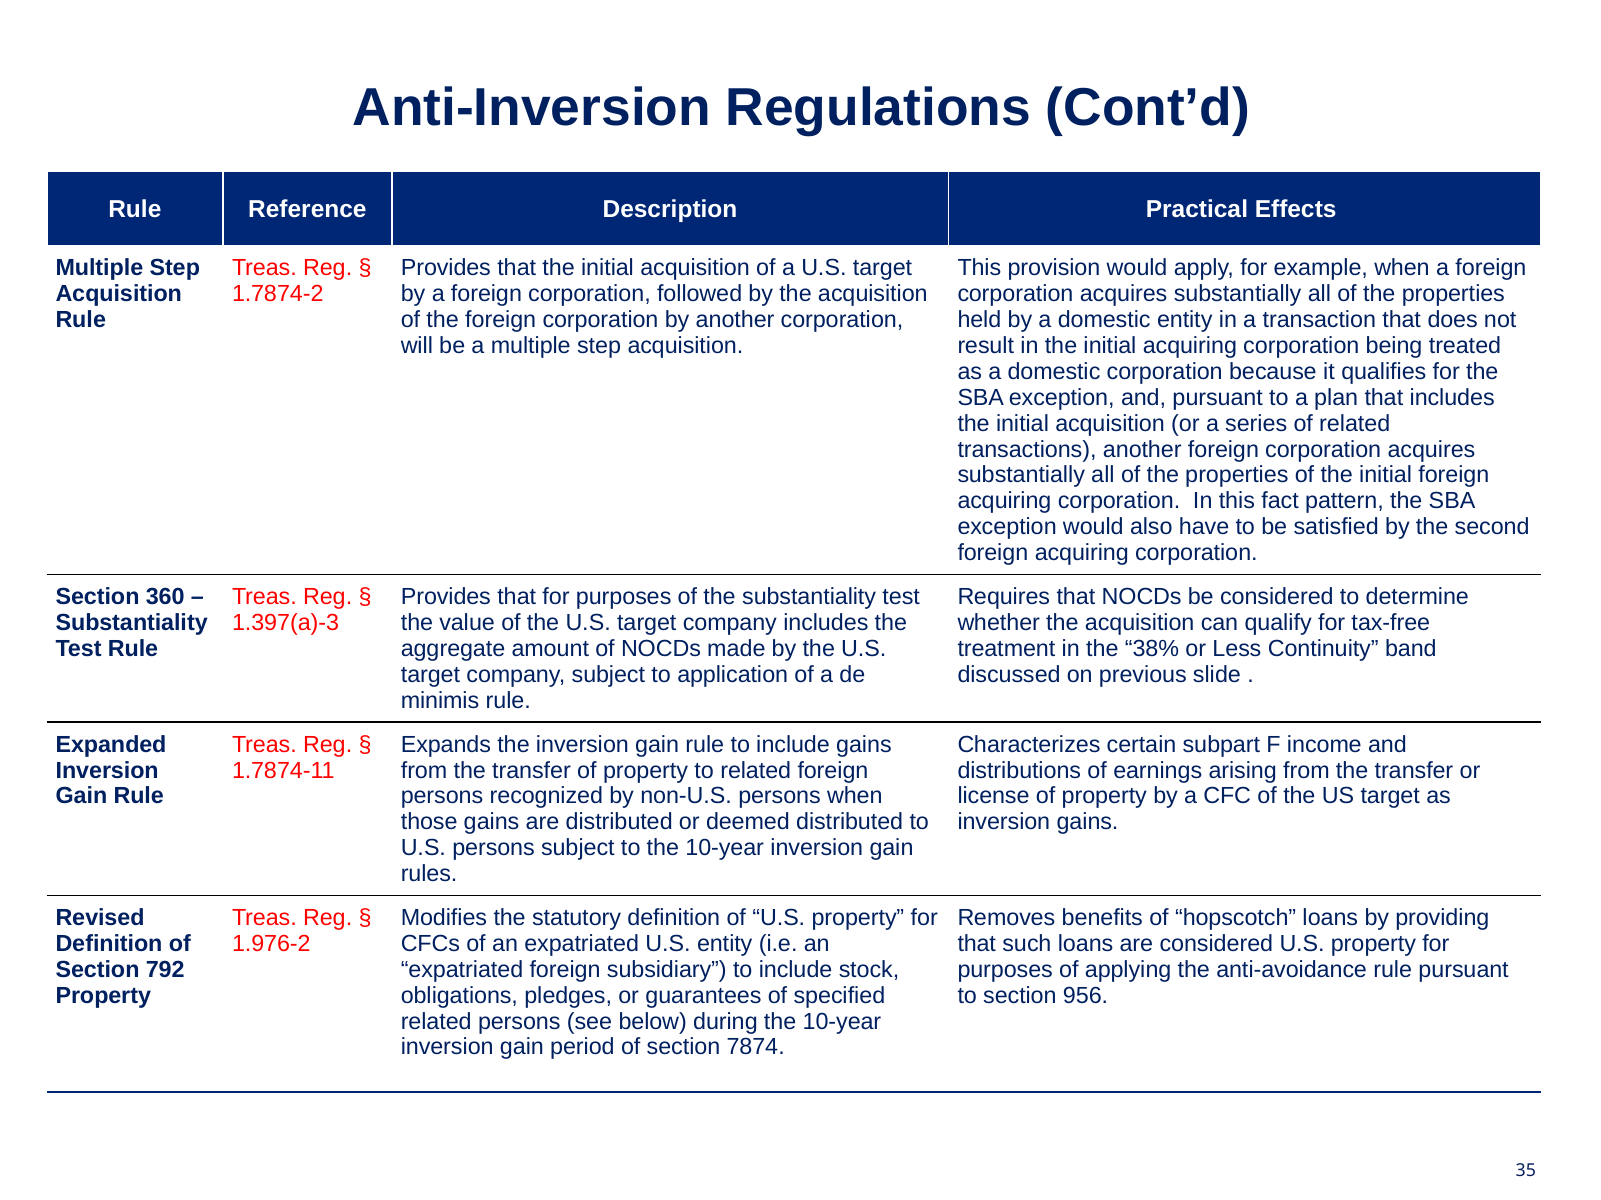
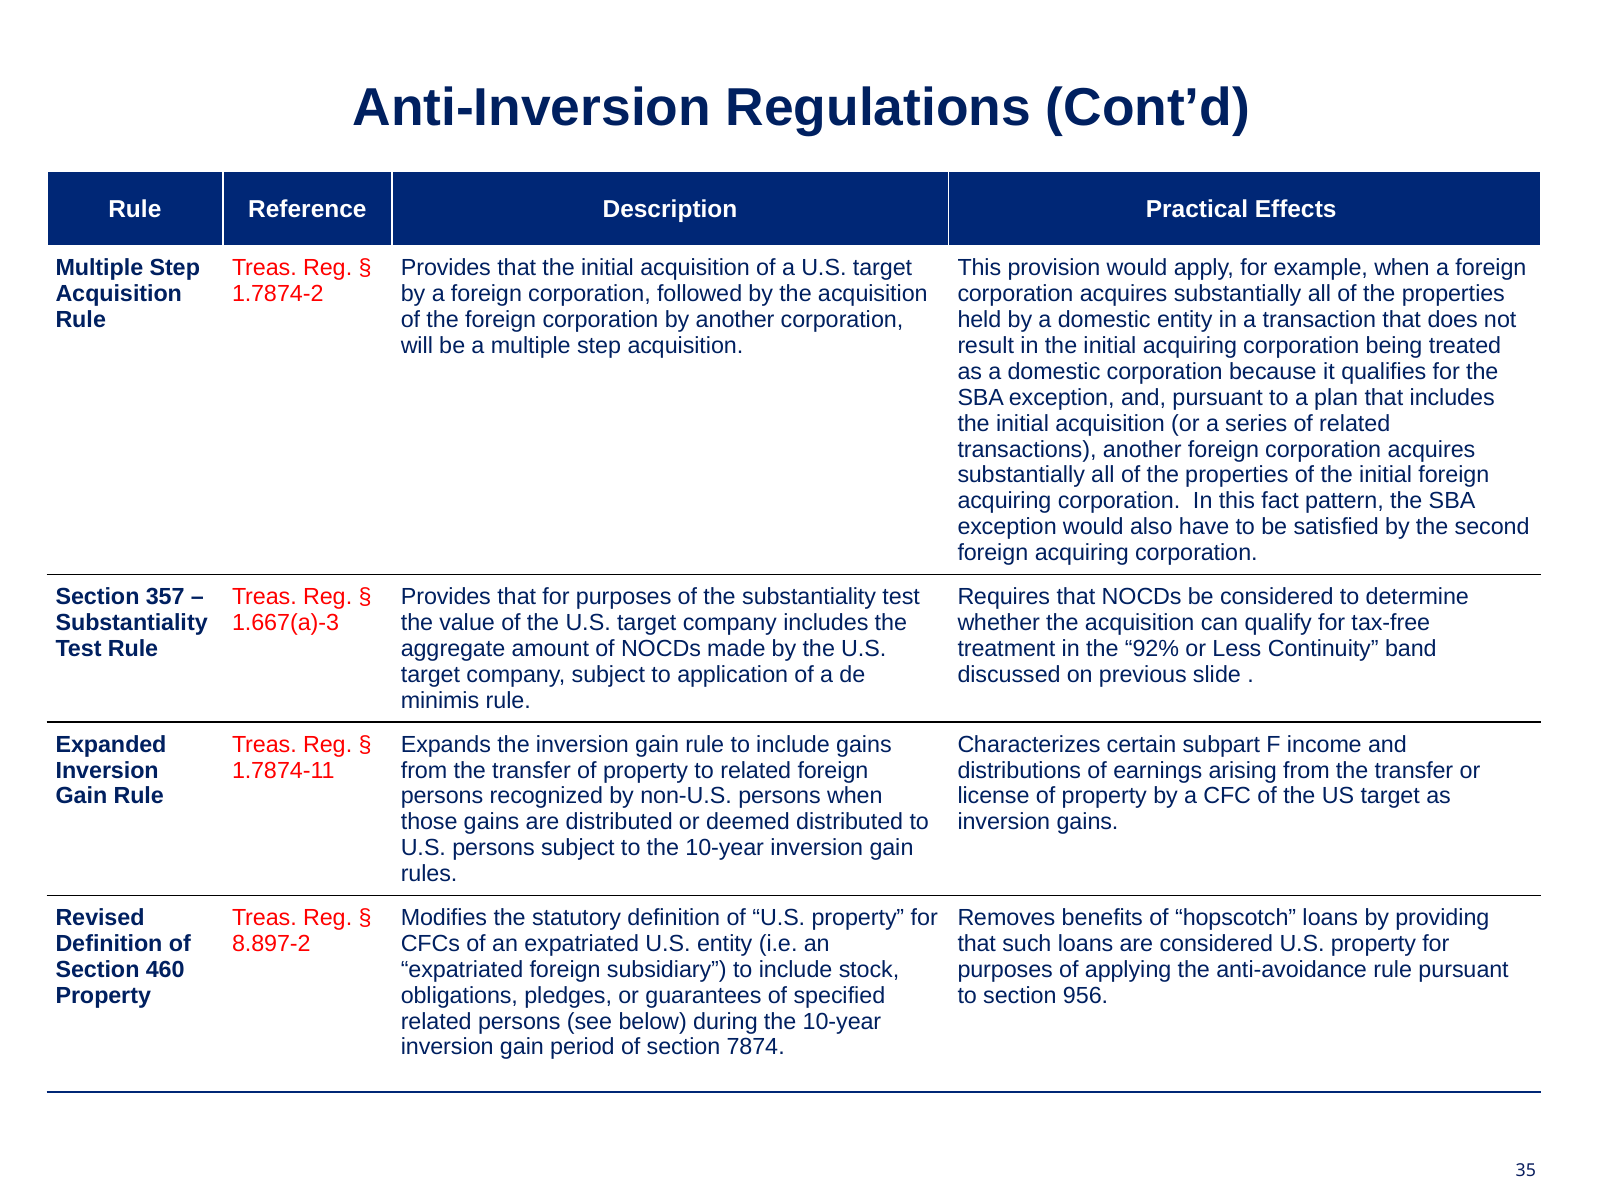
360: 360 -> 357 (165, 597)
1.397(a)-3: 1.397(a)-3 -> 1.667(a)-3 (286, 623)
38%: 38% -> 92% (1152, 649)
1.976-2: 1.976-2 -> 8.897-2 (271, 944)
792: 792 -> 460 (165, 970)
